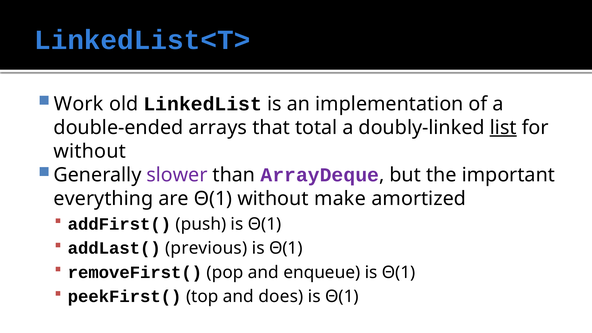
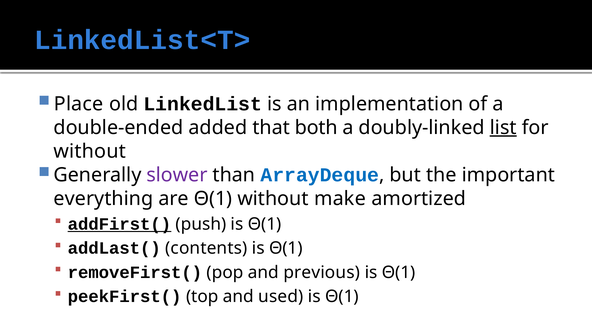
Work: Work -> Place (79, 104)
arrays: arrays -> added (218, 128)
total: total -> both (316, 128)
ArrayDeque colour: purple -> blue (320, 175)
addFirst( underline: none -> present (119, 224)
previous: previous -> contents (206, 248)
enqueue: enqueue -> previous (322, 272)
does: does -> used (281, 297)
